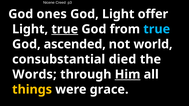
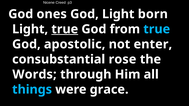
offer: offer -> born (153, 14)
ascended: ascended -> apostolic (75, 44)
world: world -> enter (153, 44)
died: died -> rose (122, 59)
Him underline: present -> none (128, 75)
things colour: yellow -> light blue (32, 90)
